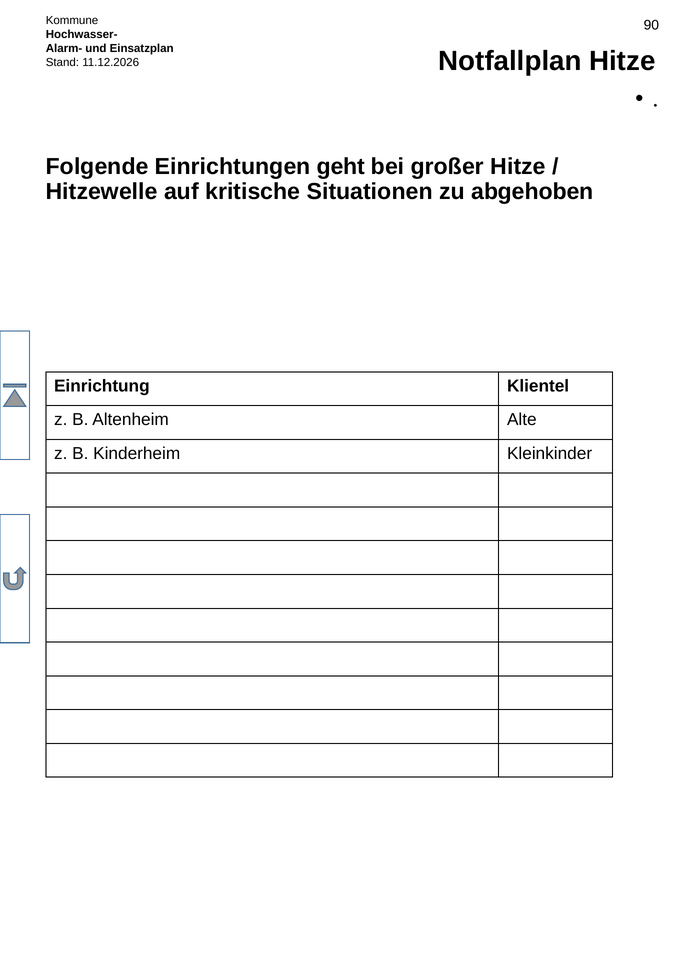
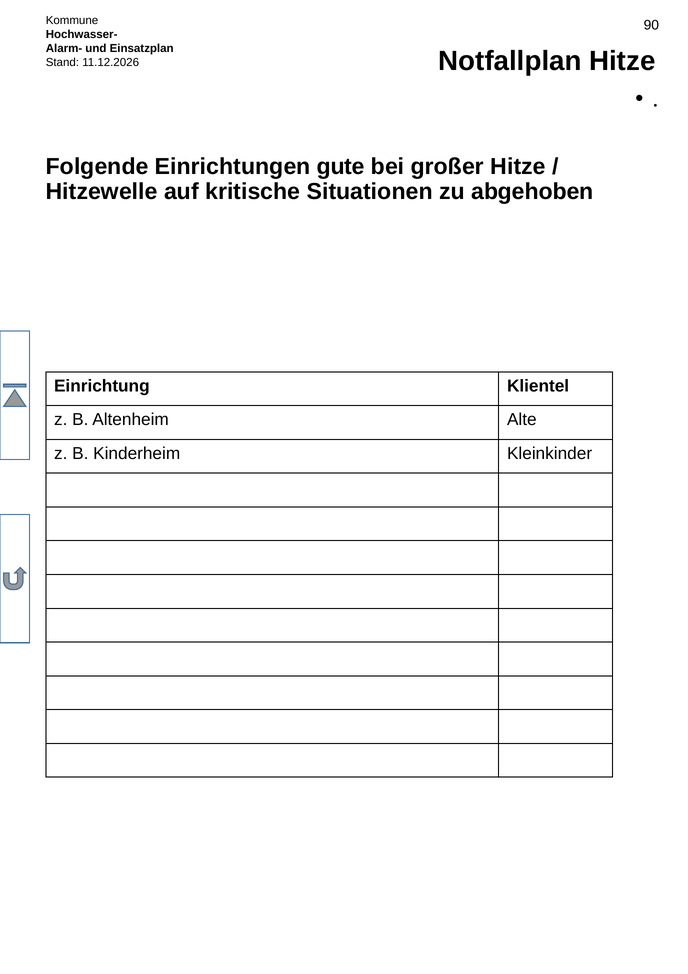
geht: geht -> gute (341, 166)
